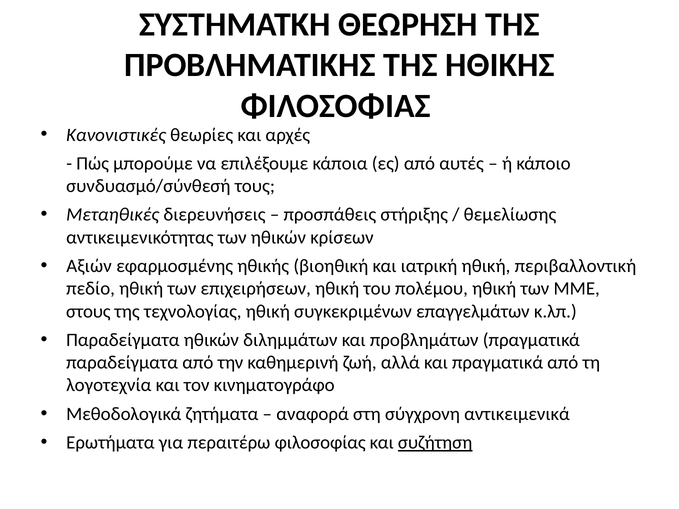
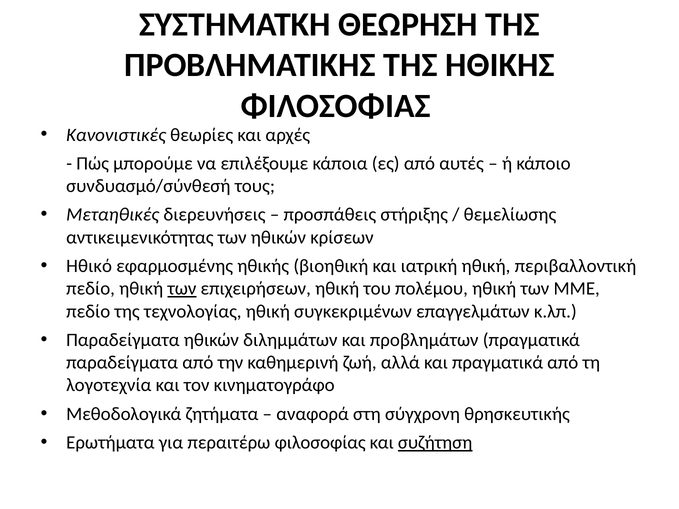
Αξιών: Αξιών -> Ηθικό (89, 266)
των underline: none -> present (182, 289)
στους: στους -> πεδίο (88, 311)
αντικειμενικά: αντικειμενικά -> θρησκευτικής (517, 414)
